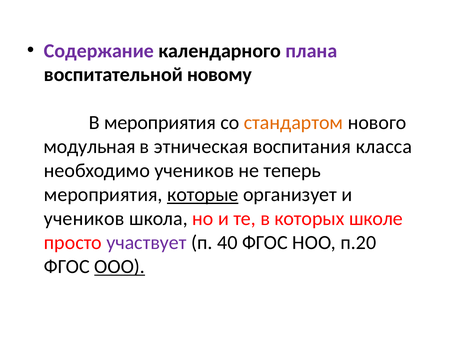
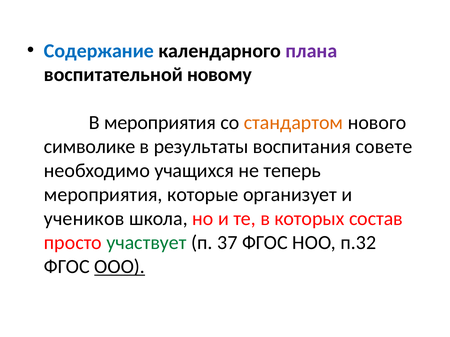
Содержание colour: purple -> blue (99, 51)
модульная: модульная -> символике (90, 147)
этническая: этническая -> результаты (201, 147)
класса: класса -> совете (384, 147)
необходимо учеников: учеников -> учащихся (194, 171)
которые underline: present -> none (203, 195)
школе: школе -> состав (376, 219)
участвует colour: purple -> green (146, 243)
40: 40 -> 37 (227, 243)
п.20: п.20 -> п.32 (358, 243)
